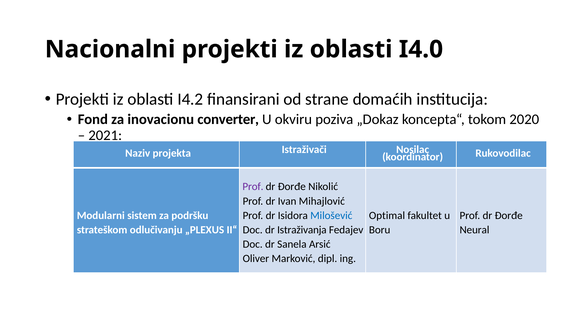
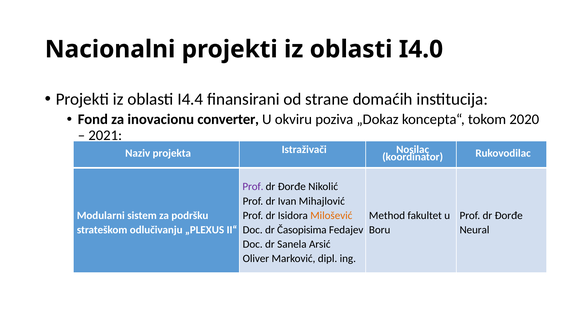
I4.2: I4.2 -> I4.4 (190, 99)
Milošević colour: blue -> orange (331, 216)
Optimal: Optimal -> Method (387, 216)
Istraživanja: Istraživanja -> Časopisima (302, 230)
